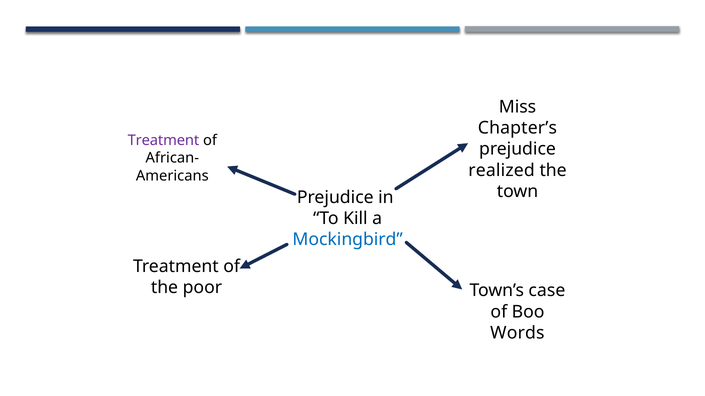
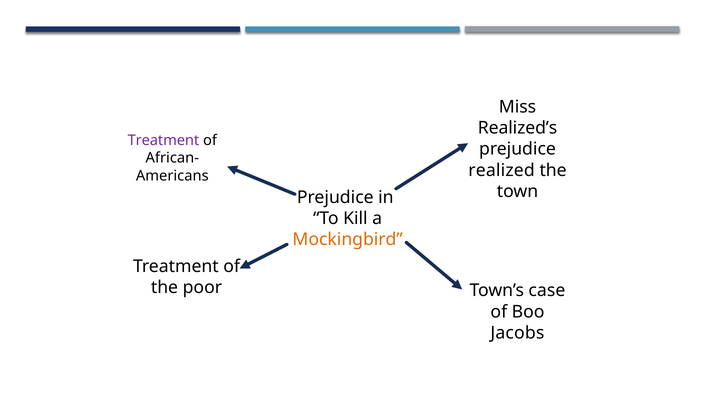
Chapter’s: Chapter’s -> Realized’s (518, 128)
Mockingbird colour: blue -> orange (348, 240)
Words: Words -> Jacobs (517, 333)
